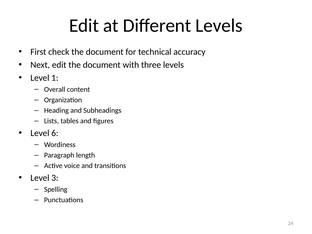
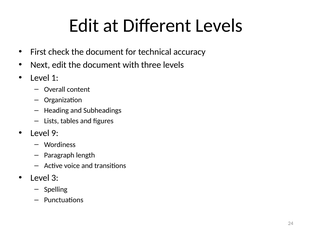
6: 6 -> 9 (55, 133)
